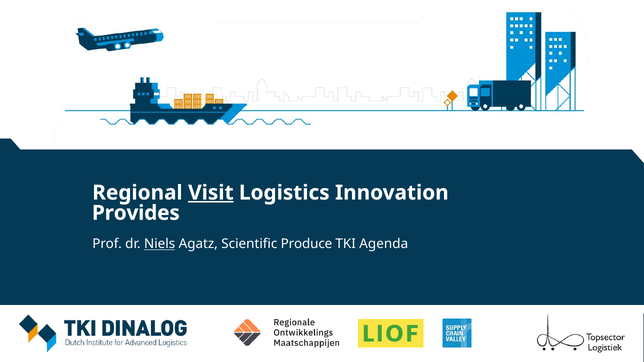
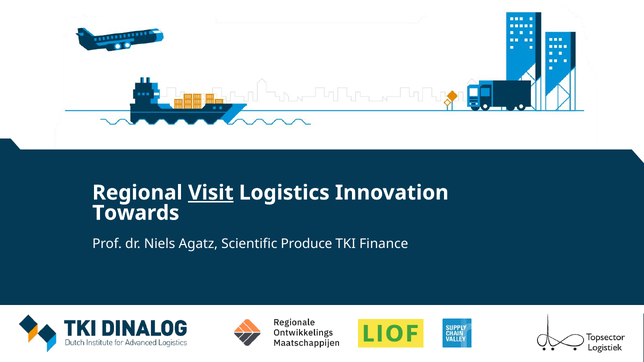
Provides: Provides -> Towards (136, 213)
Niels underline: present -> none (160, 244)
Agenda: Agenda -> Finance (384, 244)
